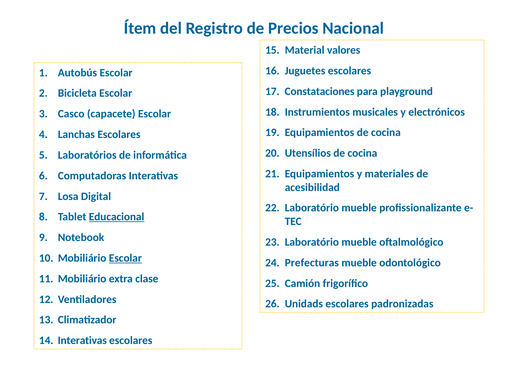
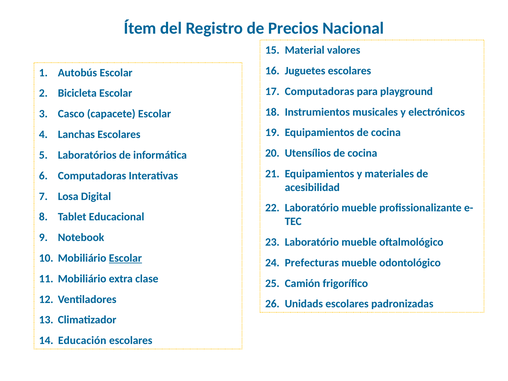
17 Constataciones: Constataciones -> Computadoras (319, 91)
Educacional underline: present -> none (117, 217)
Interativas: Interativas -> Educación (82, 340)
